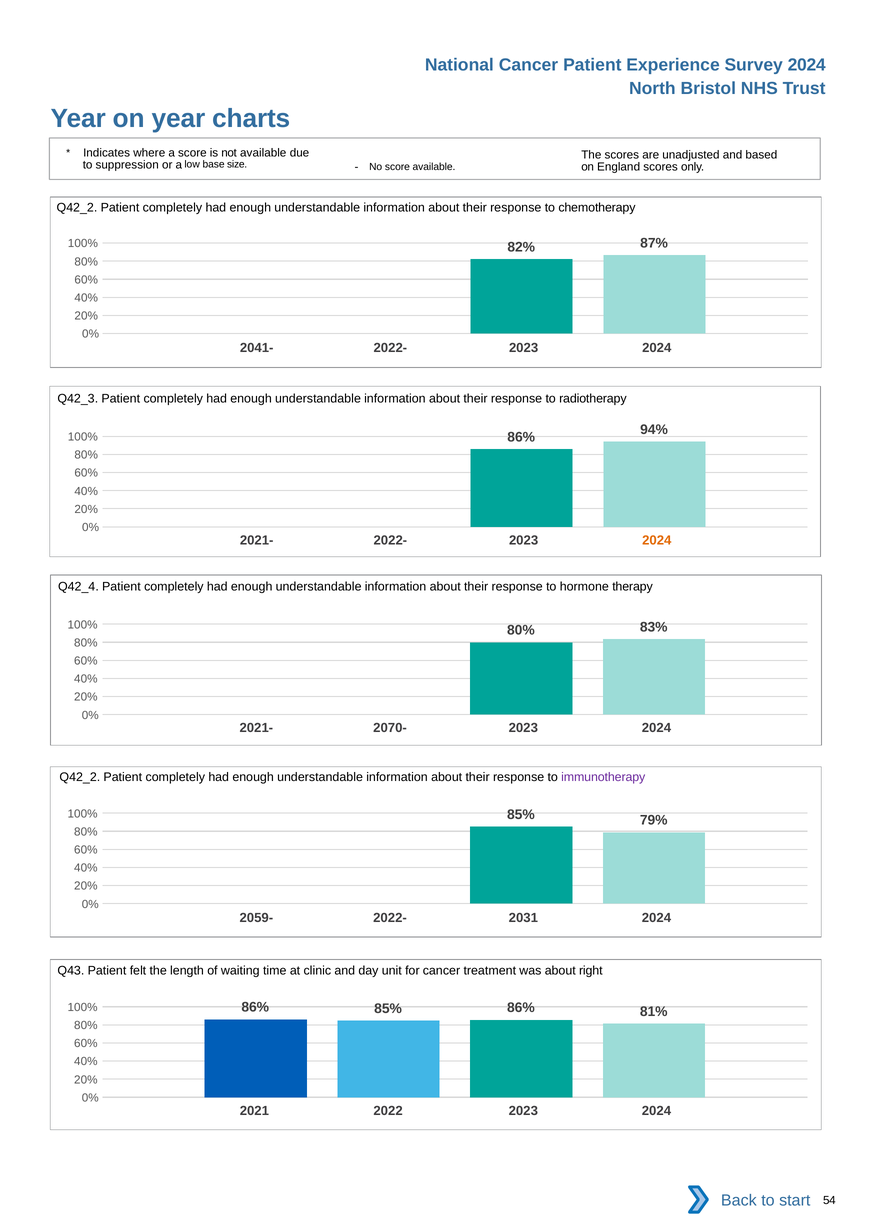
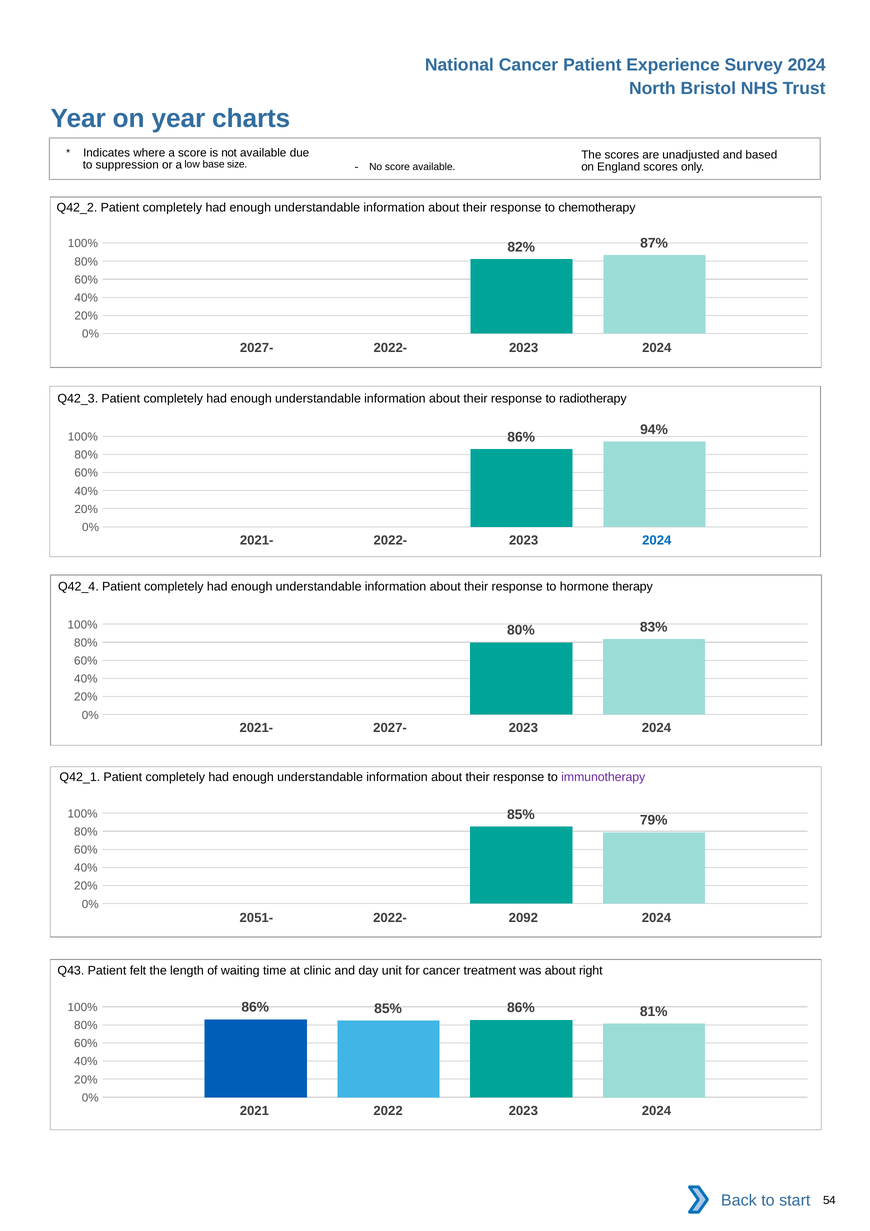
2041-: 2041- -> 2027- (257, 348)
2024 colour: orange -> blue (657, 541)
2021- 2070-: 2070- -> 2027- (390, 728)
Q42_2: Q42_2 -> Q42_1 (80, 777)
2059-: 2059- -> 2051- (256, 918)
2031: 2031 -> 2092 (523, 918)
